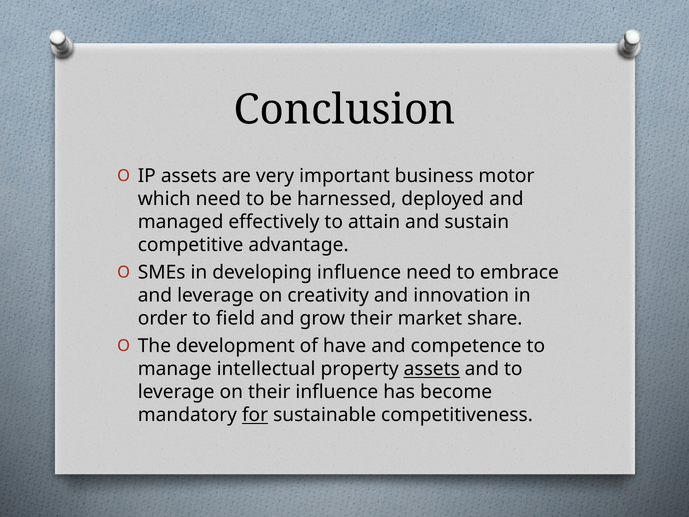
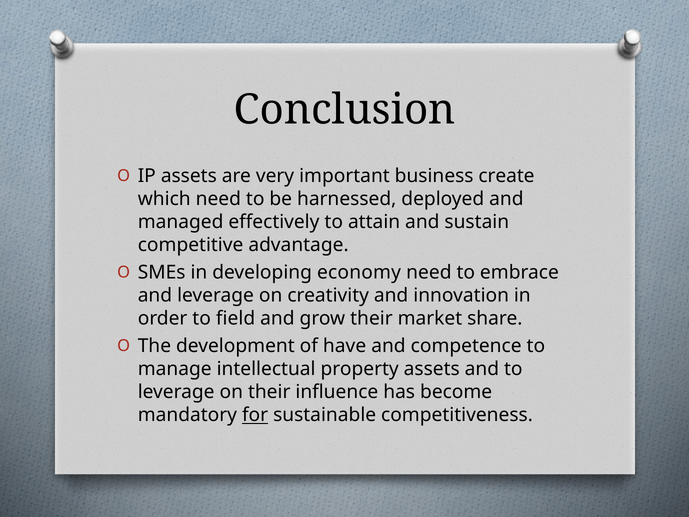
motor: motor -> create (507, 176)
developing influence: influence -> economy (359, 272)
assets underline: present -> none (432, 369)
